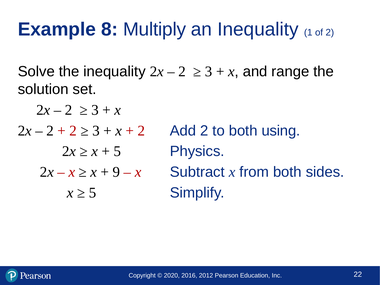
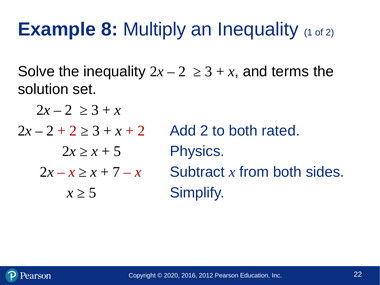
range: range -> terms (290, 71)
using: using -> rated (281, 131)
9: 9 -> 7 (116, 172)
